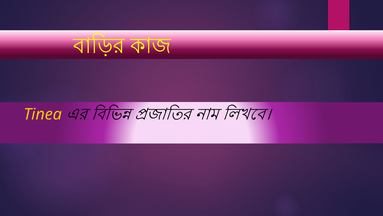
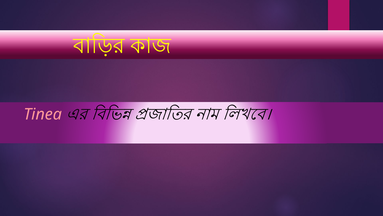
Tinea colour: yellow -> pink (43, 114)
